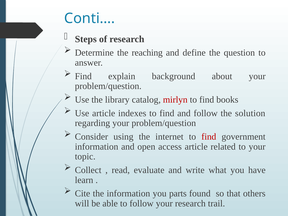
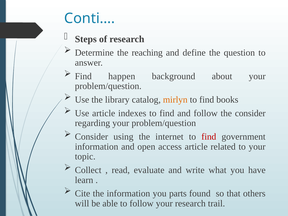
explain: explain -> happen (122, 76)
mirlyn colour: red -> orange (175, 100)
the solution: solution -> consider (250, 113)
